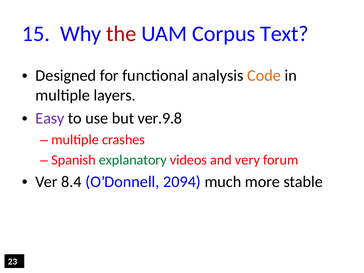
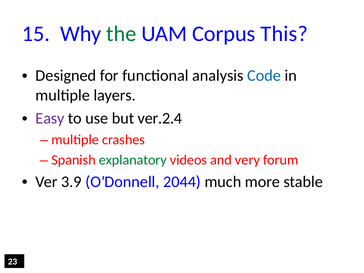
the colour: red -> green (121, 34)
Text: Text -> This (284, 34)
Code colour: orange -> blue (264, 76)
ver.9.8: ver.9.8 -> ver.2.4 (160, 118)
8.4: 8.4 -> 3.9 (71, 182)
2094: 2094 -> 2044 (182, 182)
